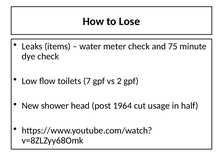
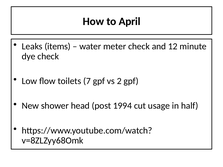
Lose: Lose -> April (130, 21)
75: 75 -> 12 (173, 46)
1964: 1964 -> 1994 (122, 106)
